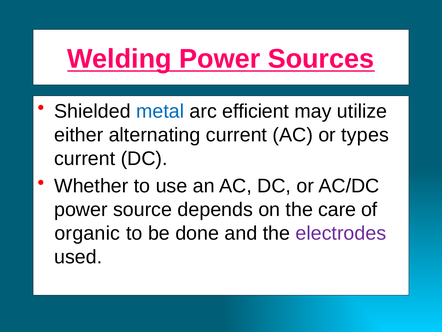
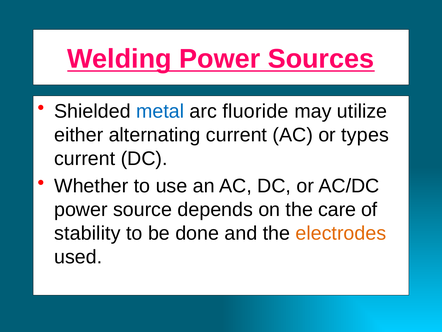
efficient: efficient -> fluoride (256, 111)
organic: organic -> stability (87, 233)
electrodes colour: purple -> orange (341, 233)
